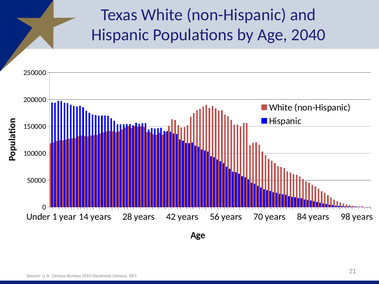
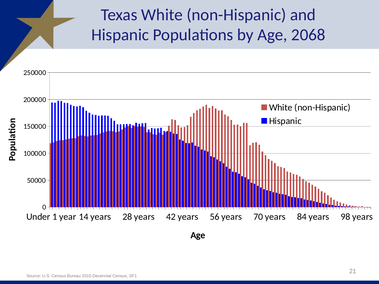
2040: 2040 -> 2068 (308, 35)
